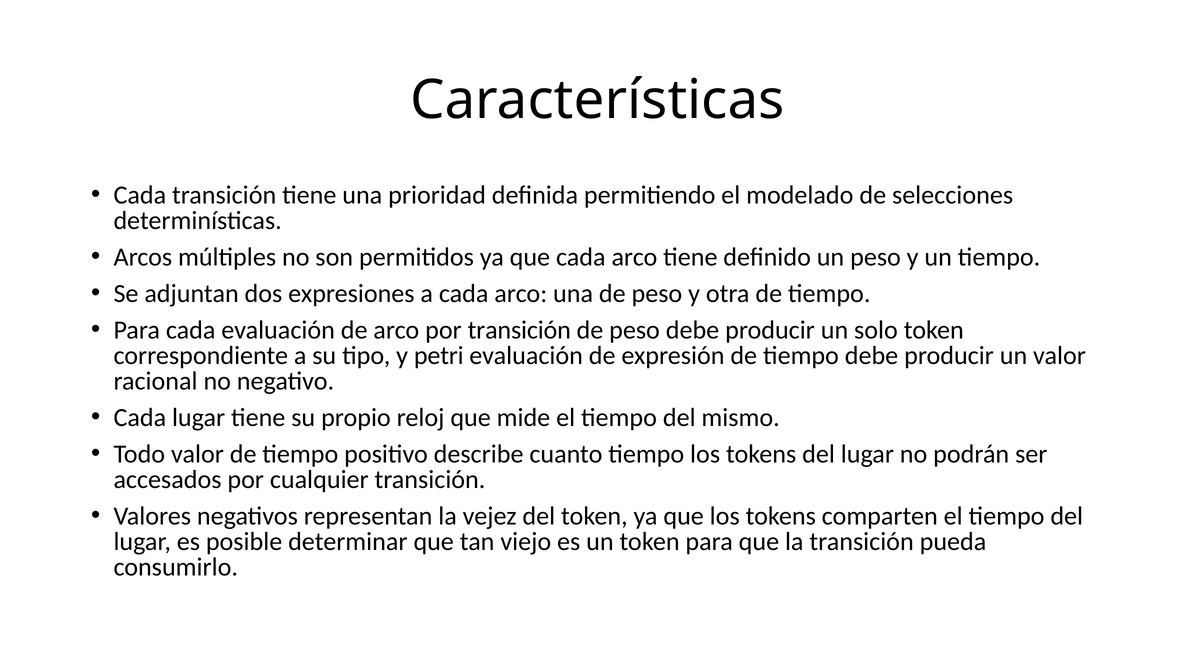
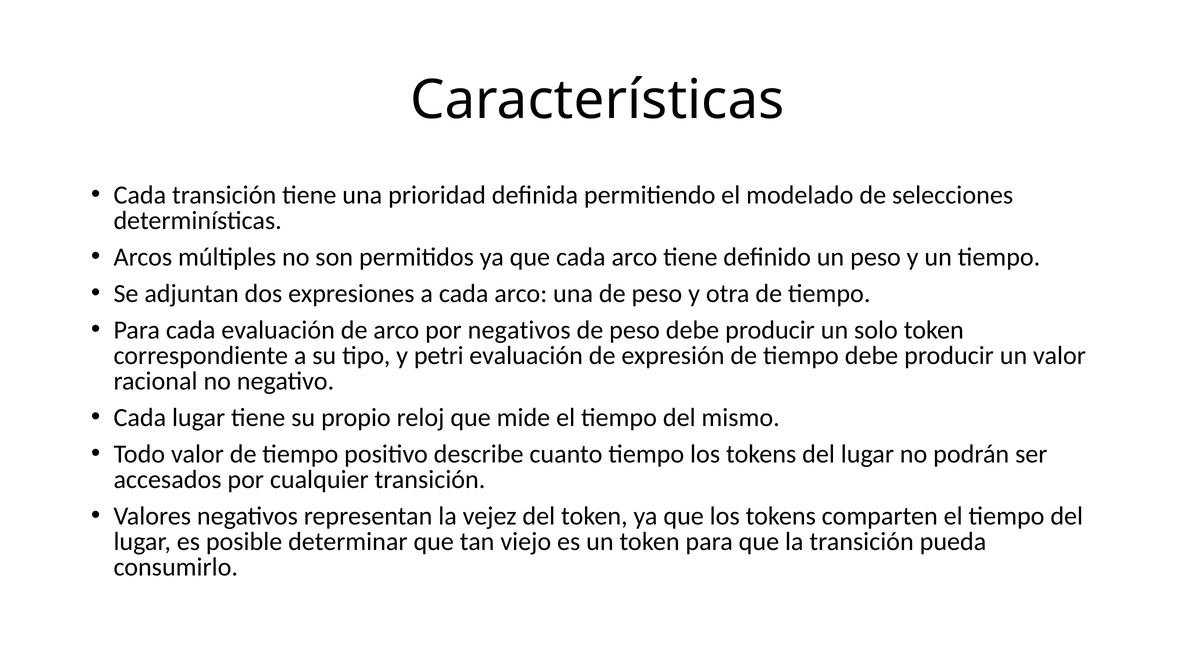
por transición: transición -> negativos (519, 330)
